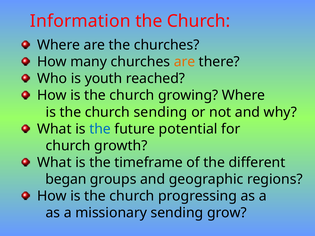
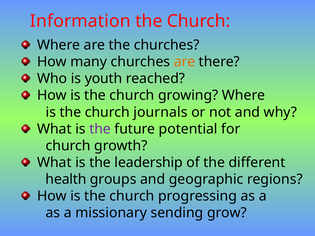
church sending: sending -> journals (160, 112)
the colour: blue -> purple (100, 129)
timeframe: timeframe -> leadership (149, 163)
began: began -> health (66, 179)
